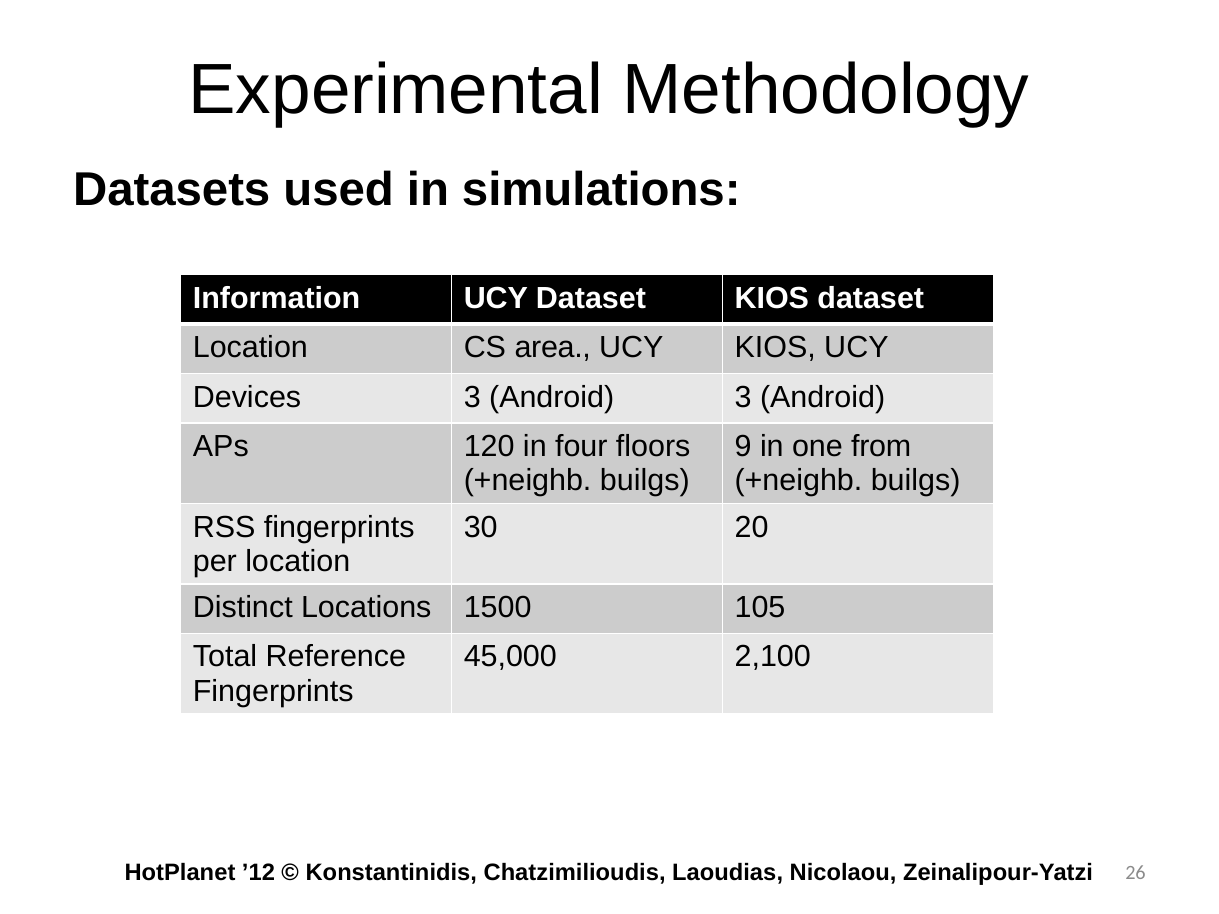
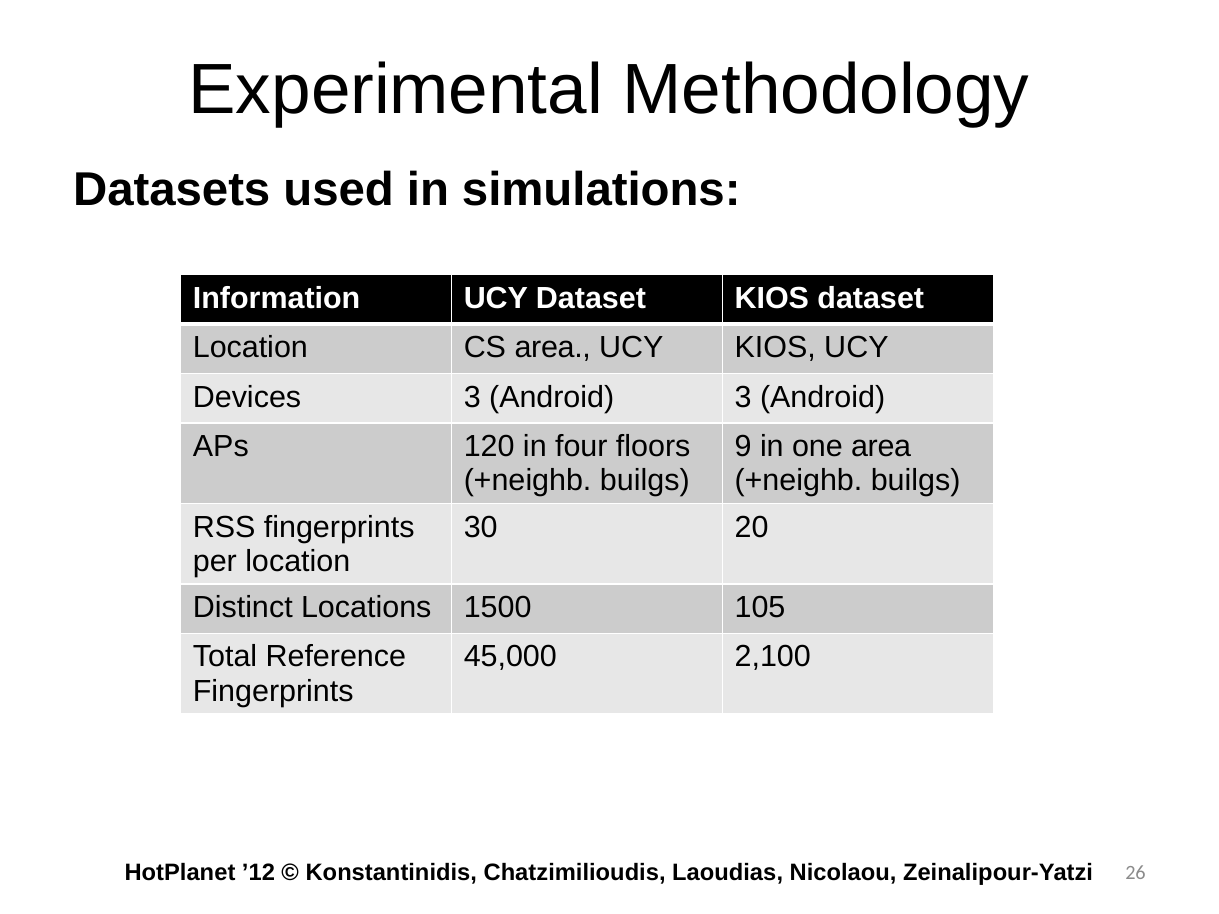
one from: from -> area (881, 447)
